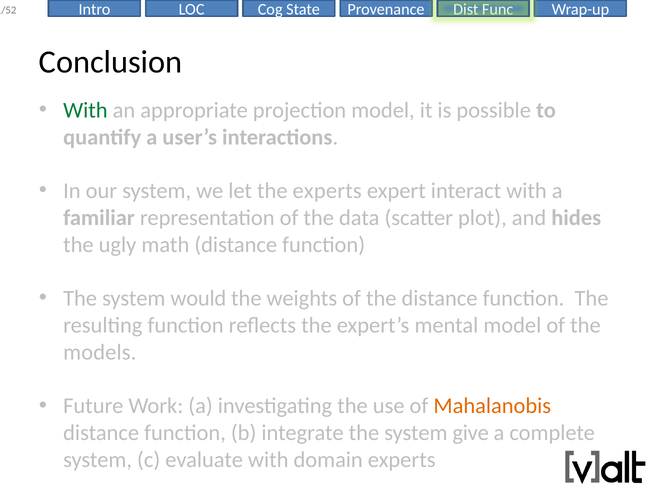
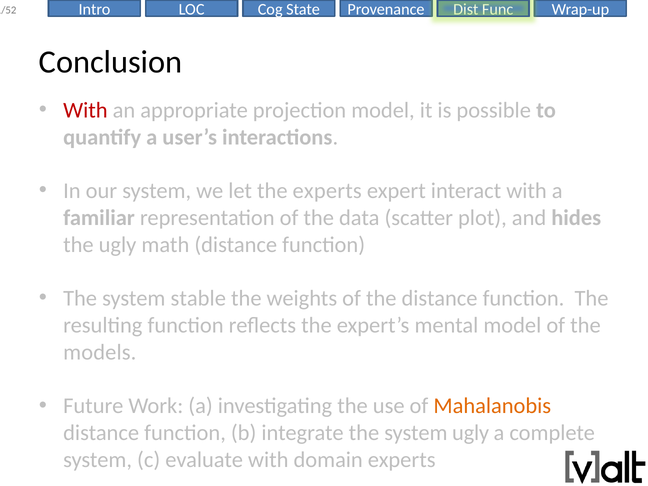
With colour: green -> red (85, 110)
would: would -> stable (198, 298)
system give: give -> ugly (471, 433)
